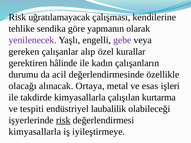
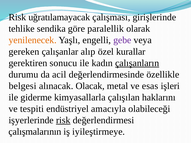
kendilerine: kendilerine -> girişlerinde (154, 17)
yapmanın: yapmanın -> paralellik (106, 29)
yenilenecek colour: purple -> orange (33, 40)
hâlinde: hâlinde -> sonucu (63, 63)
çalışanların underline: none -> present (137, 63)
olacağı: olacağı -> belgesi (23, 86)
Ortaya: Ortaya -> Olacak (90, 86)
takdirde: takdirde -> giderme (36, 98)
kurtarma: kurtarma -> haklarını (159, 98)
laubalilik: laubalilik -> amacıyla (109, 109)
kimyasallarla: kimyasallarla -> çalışmalarının (35, 132)
